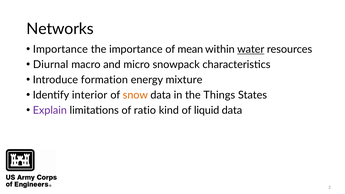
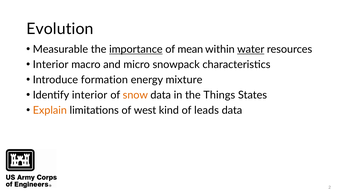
Networks: Networks -> Evolution (60, 29)
Importance: Importance -> Measurable (60, 49)
importance underline: none -> present (136, 49)
Diurnal: Diurnal -> Interior (51, 65)
Explain colour: purple -> orange (50, 110)
ratio: ratio -> west (145, 110)
liquid: liquid -> leads (207, 110)
